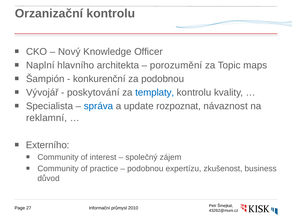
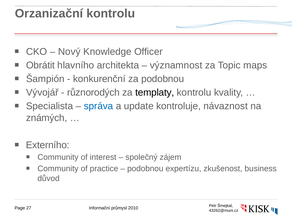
Naplní: Naplní -> Obrátit (40, 65)
porozumění: porozumění -> významnost (176, 65)
poskytování: poskytování -> různorodých (93, 93)
templaty colour: blue -> black (155, 93)
rozpoznat: rozpoznat -> kontroluje (179, 106)
reklamní: reklamní -> známých (47, 118)
